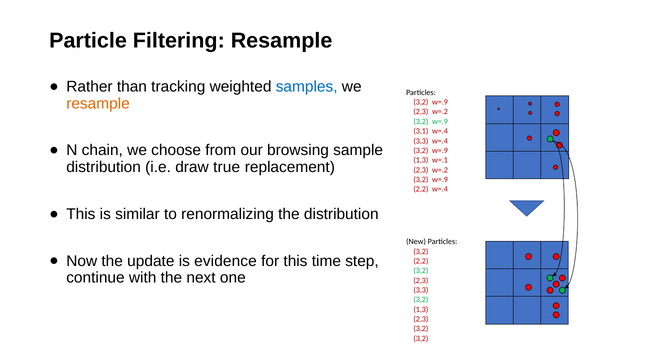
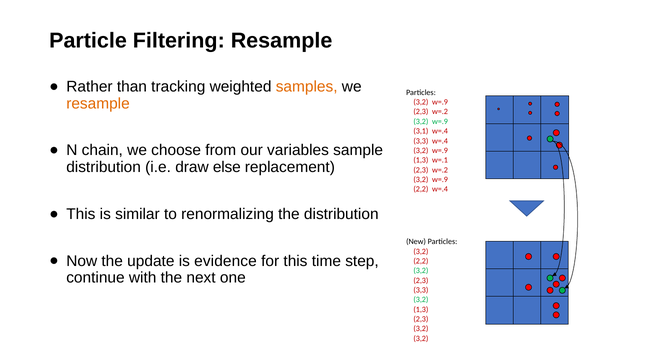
samples colour: blue -> orange (307, 87)
browsing: browsing -> variables (298, 150)
true: true -> else (227, 167)
